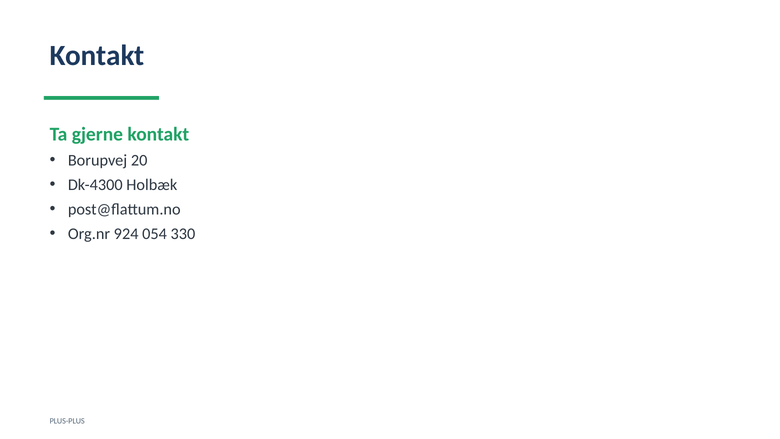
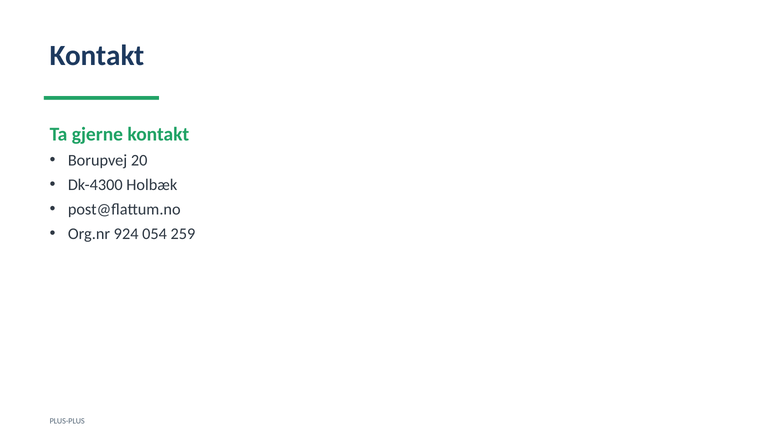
330: 330 -> 259 (183, 234)
